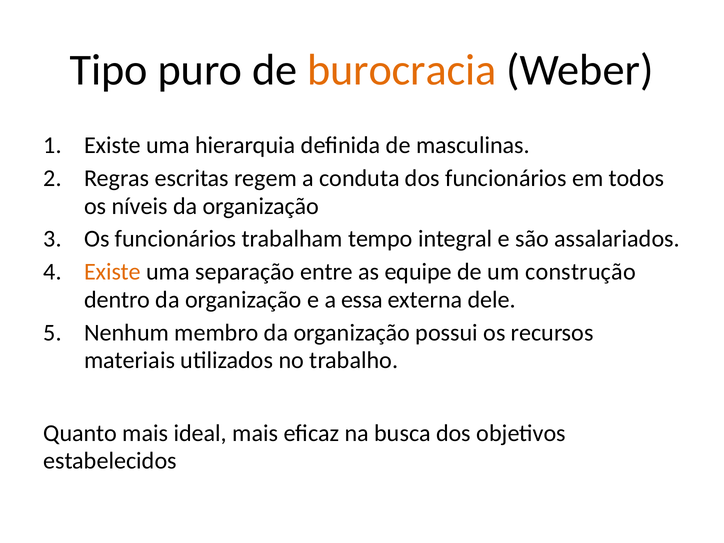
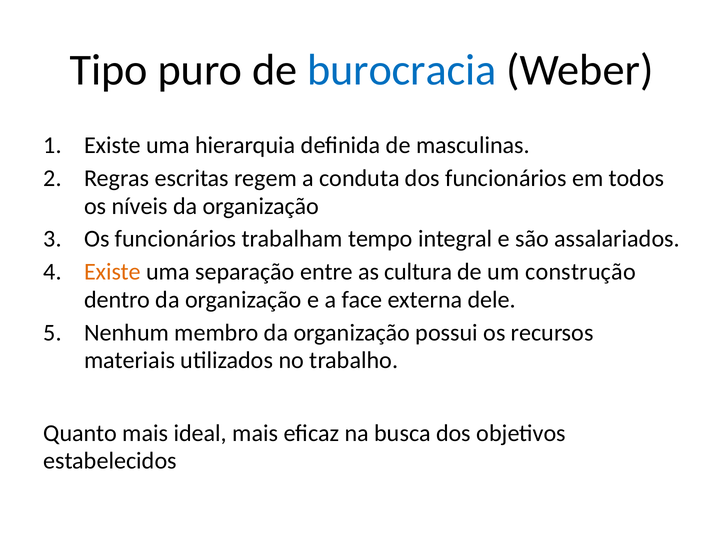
burocracia colour: orange -> blue (402, 70)
equipe: equipe -> cultura (418, 272)
essa: essa -> face (362, 300)
